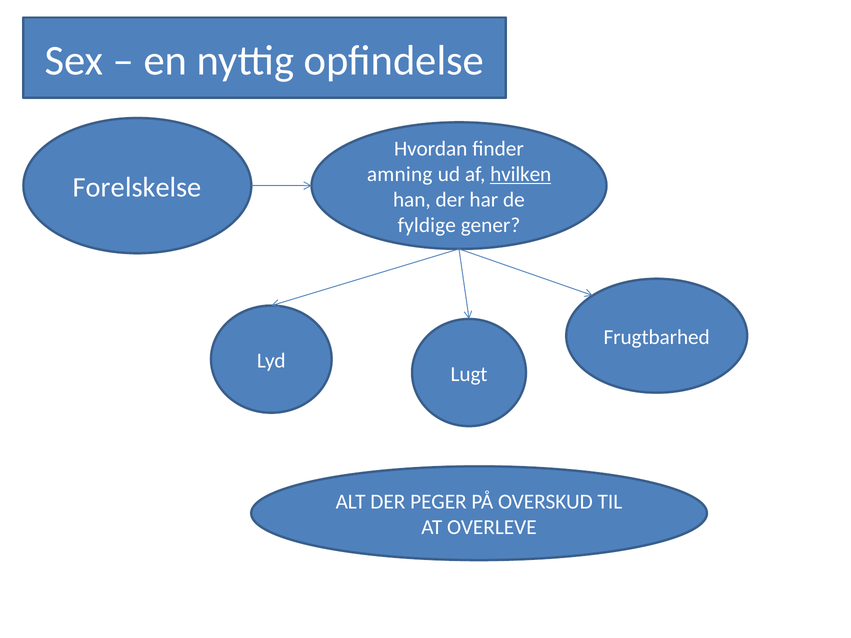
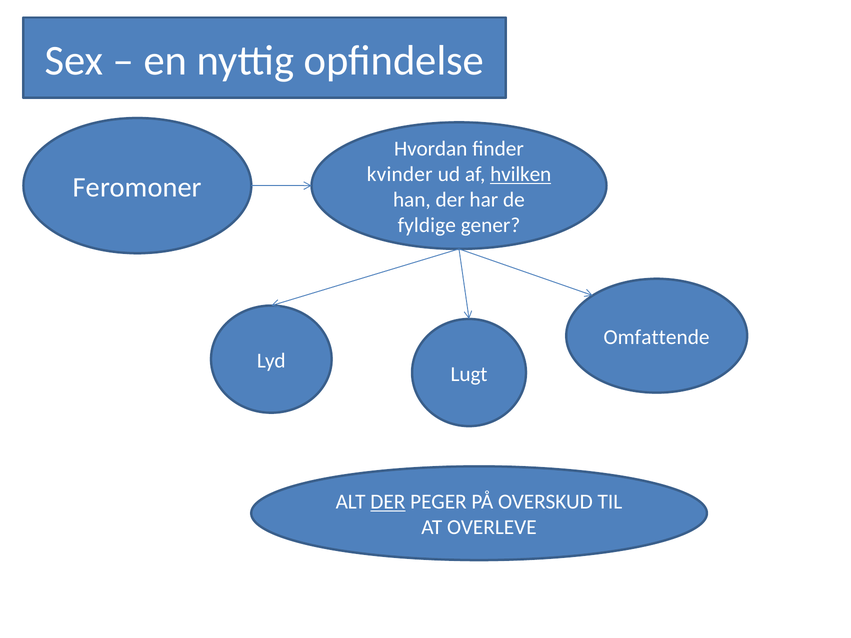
amning: amning -> kvinder (400, 174)
Forelskelse: Forelskelse -> Feromoner (137, 188)
Frugtbarhed: Frugtbarhed -> Omfattende (657, 337)
DER underline: none -> present (388, 502)
